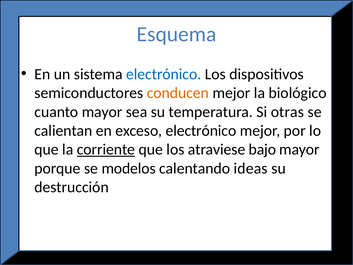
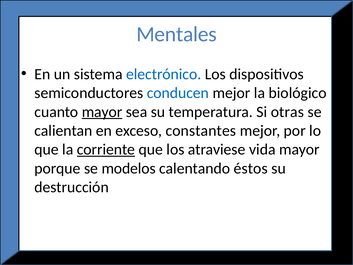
Esquema: Esquema -> Mentales (177, 34)
conducen colour: orange -> blue (178, 93)
mayor underline: none -> present (102, 112)
exceso electrónico: electrónico -> constantes (201, 131)
bajo: bajo -> vida (262, 149)
ideas: ideas -> éstos (251, 168)
